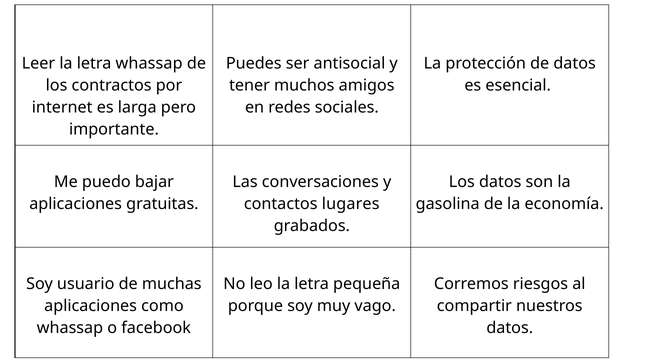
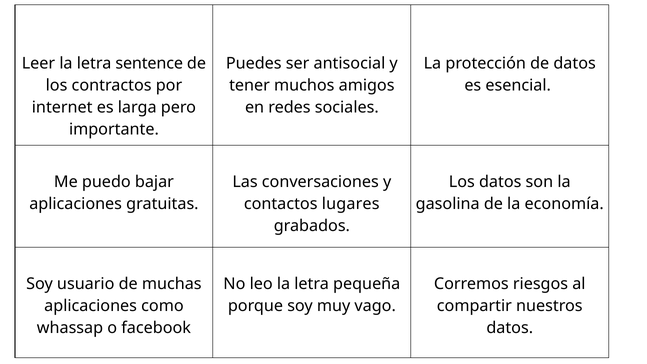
letra whassap: whassap -> sentence (149, 63)
